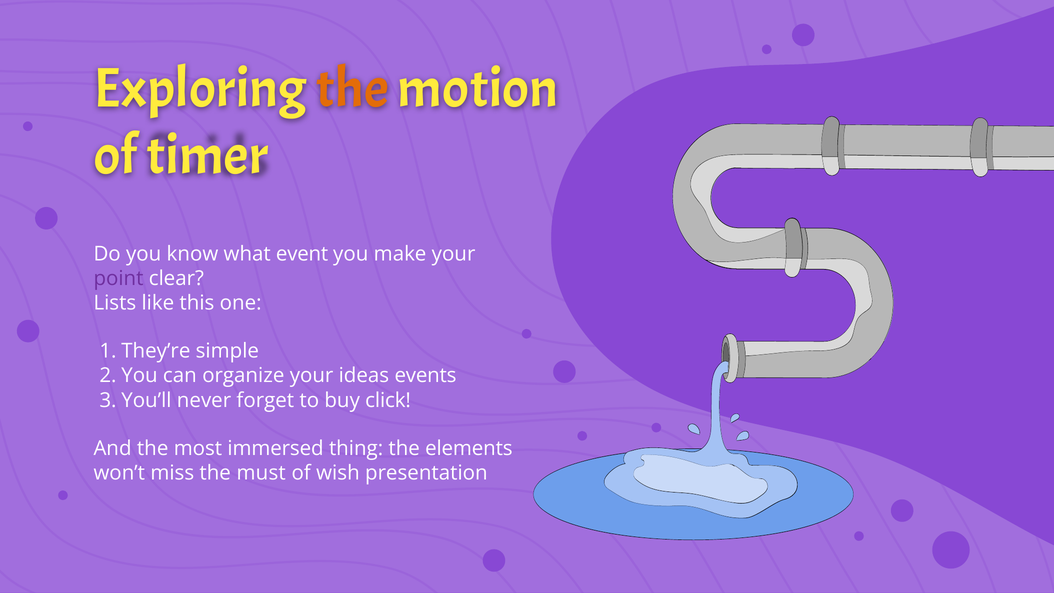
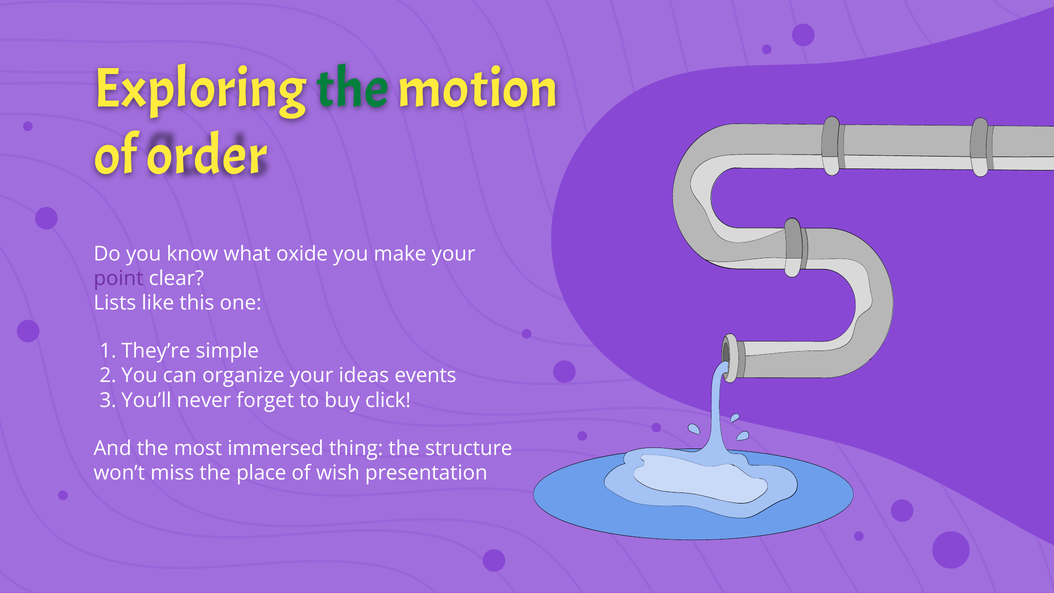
the colour: orange -> green (352, 88)
timer: timer -> order (207, 155)
event: event -> oxide (302, 254)
elements: elements -> structure (469, 448)
must: must -> place (261, 473)
